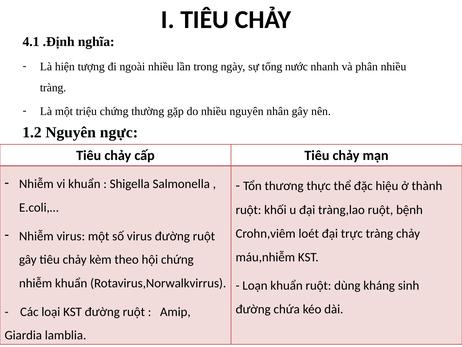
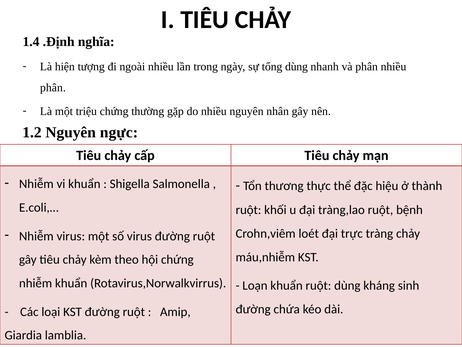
4.1: 4.1 -> 1.4 (31, 42)
tống nước: nước -> dùng (296, 67)
tràng: tràng -> phân (53, 87)
